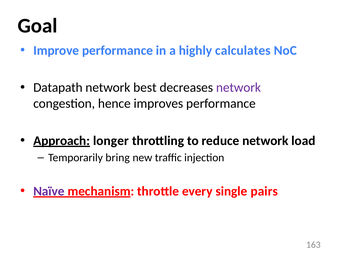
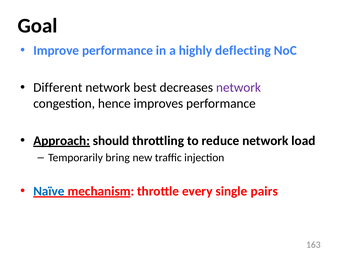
calculates: calculates -> deflecting (243, 50)
Datapath: Datapath -> Different (58, 88)
longer: longer -> should (111, 141)
Naïve colour: purple -> blue (49, 191)
